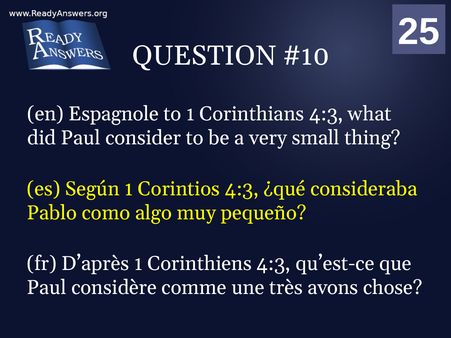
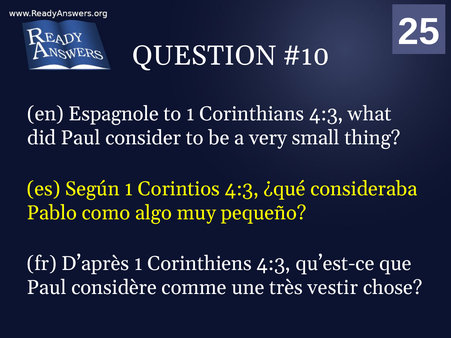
avons: avons -> vestir (333, 288)
